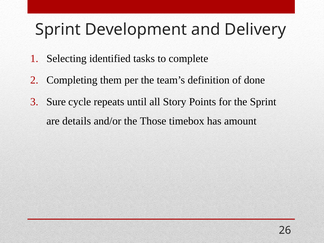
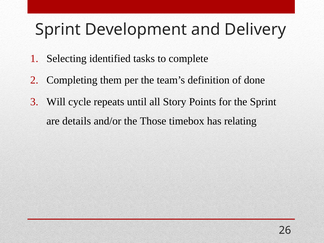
Sure: Sure -> Will (56, 102)
amount: amount -> relating (240, 121)
